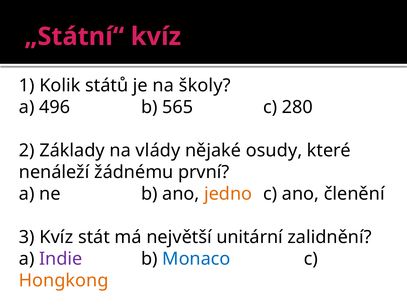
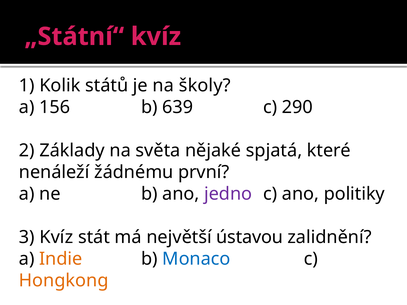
496: 496 -> 156 (55, 107)
565: 565 -> 639 (178, 107)
280: 280 -> 290 (297, 107)
vlády: vlády -> světa (158, 151)
osudy: osudy -> spjatá (274, 151)
jedno colour: orange -> purple (228, 194)
členění: členění -> politiky (354, 194)
unitární: unitární -> ústavou (250, 237)
Indie colour: purple -> orange (61, 259)
